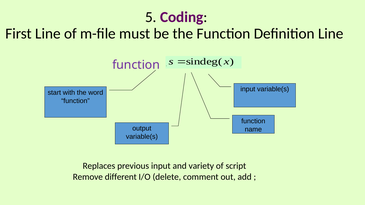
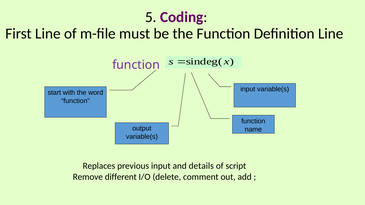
variety: variety -> details (201, 166)
